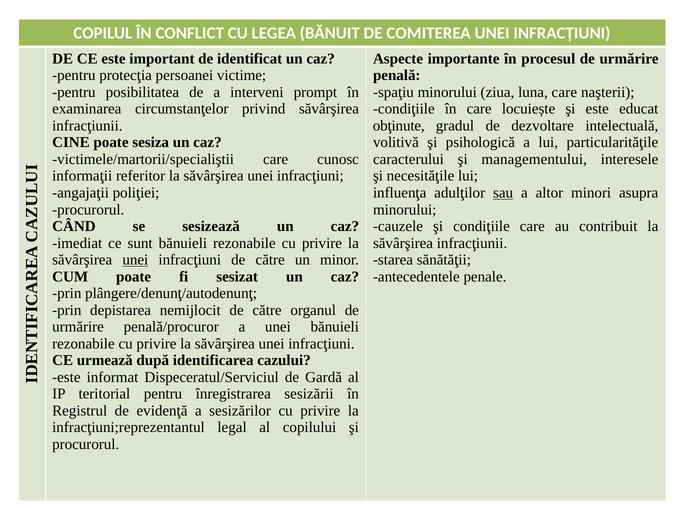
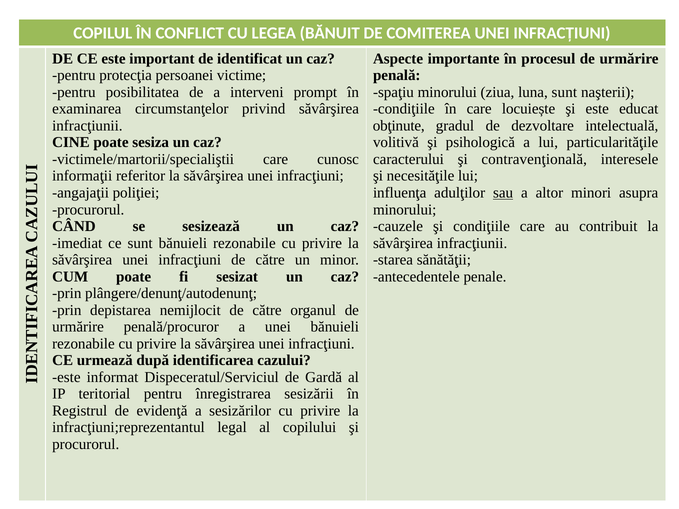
luna care: care -> sunt (564, 92)
managementului: managementului -> contravenţională (534, 159)
unei underline: present -> none (135, 260)
